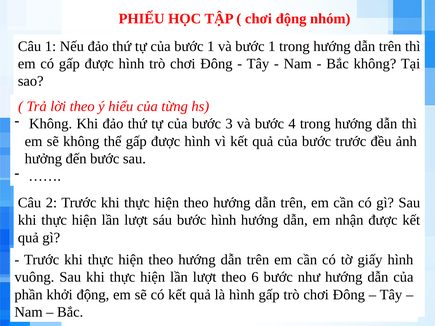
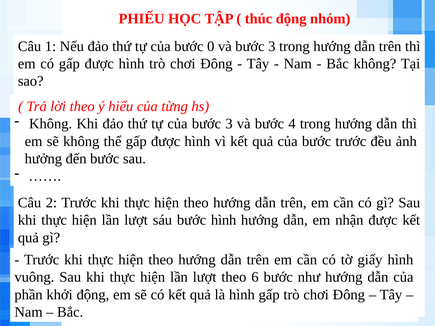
chơi: chơi -> thúc (258, 19)
của bước 1: 1 -> 0 (211, 46)
và bước 1: 1 -> 3 (272, 46)
